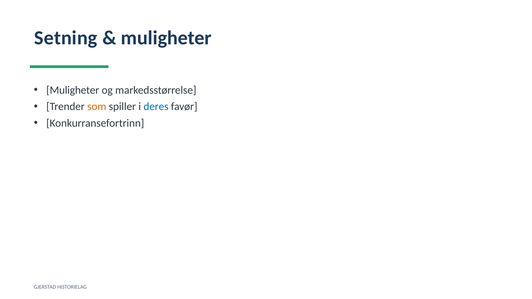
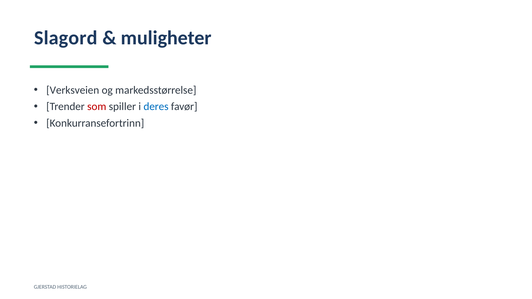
Setning: Setning -> Slagord (66, 38)
Muligheter: Muligheter -> Verksveien (73, 90)
som colour: orange -> red (97, 107)
